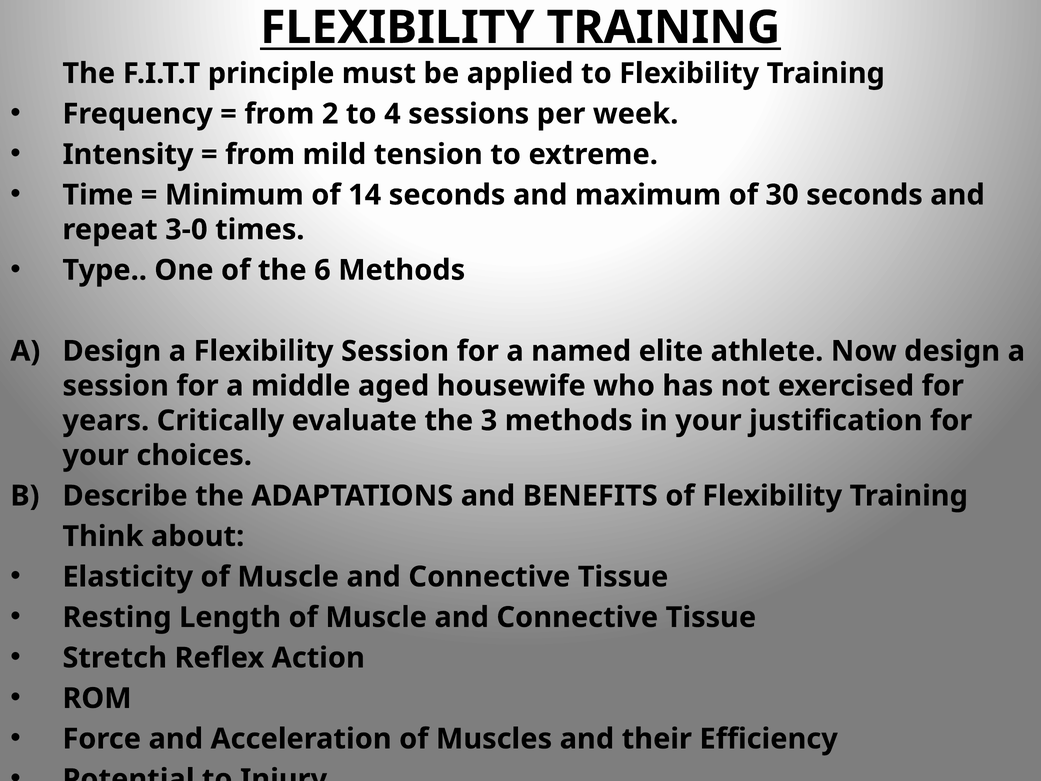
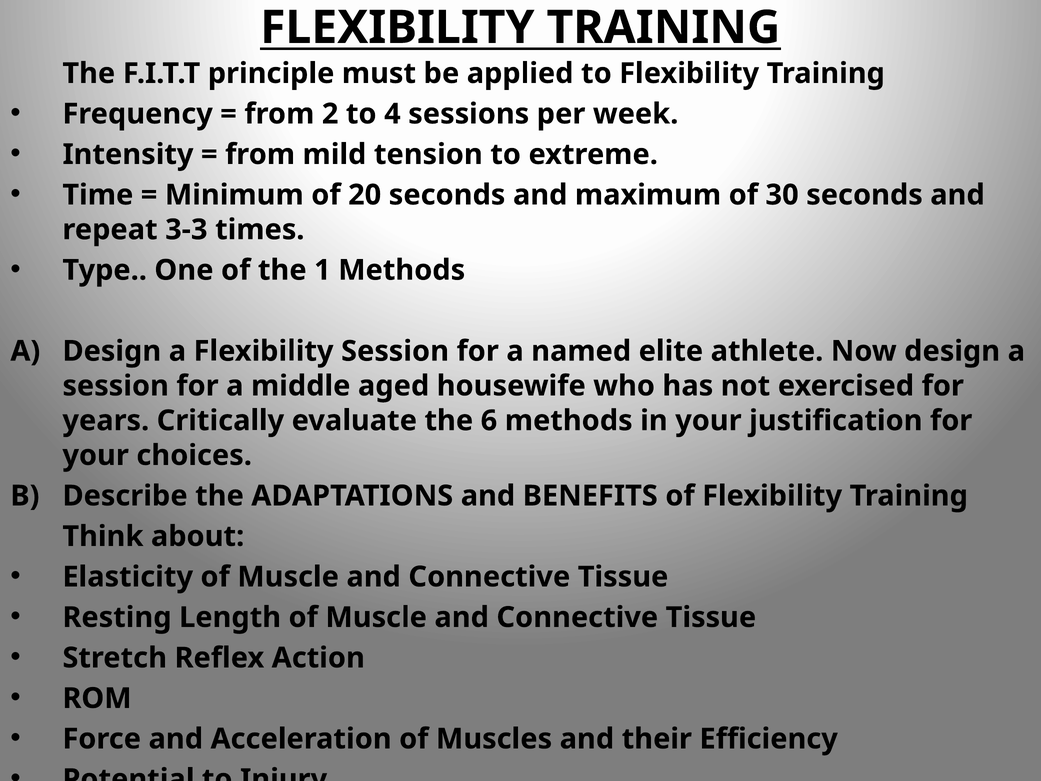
14: 14 -> 20 (365, 195)
3-0: 3-0 -> 3-3 (186, 230)
6: 6 -> 1 (322, 270)
3: 3 -> 6 (489, 420)
